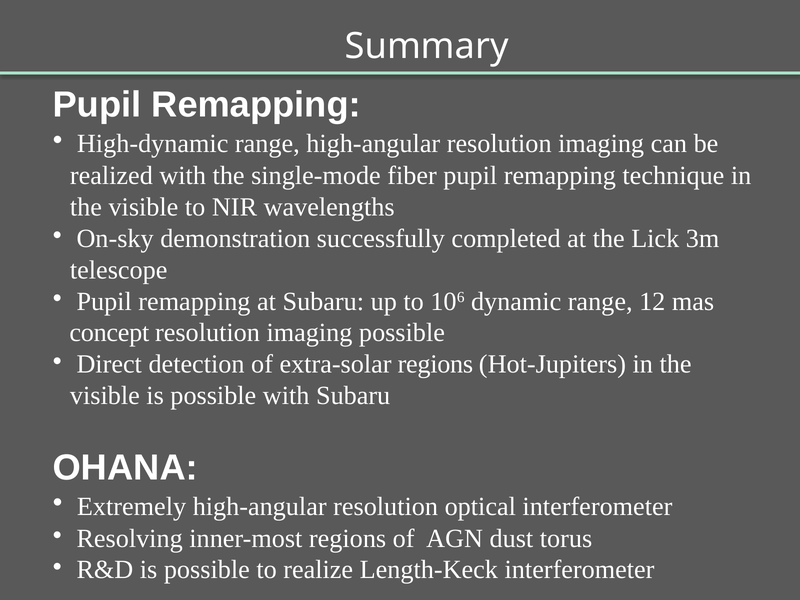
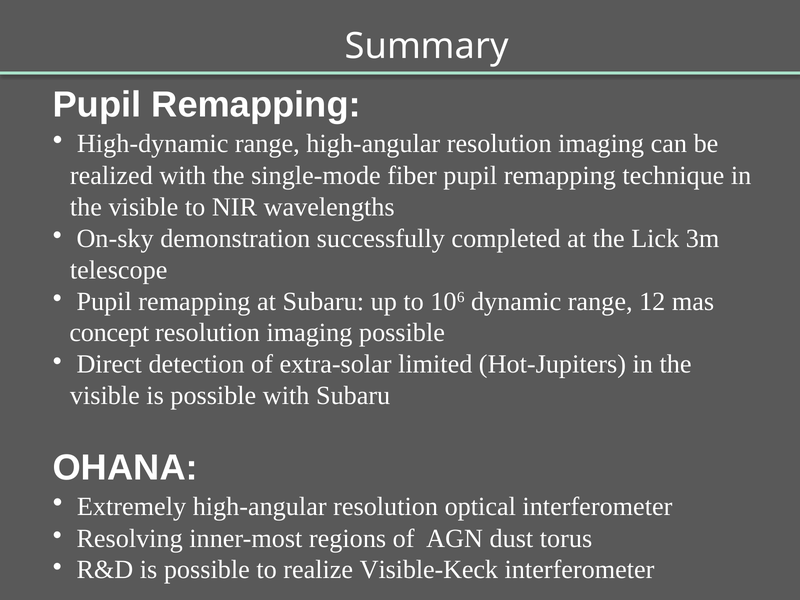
extra-solar regions: regions -> limited (435, 364)
Length-Keck: Length-Keck -> Visible-Keck (429, 570)
